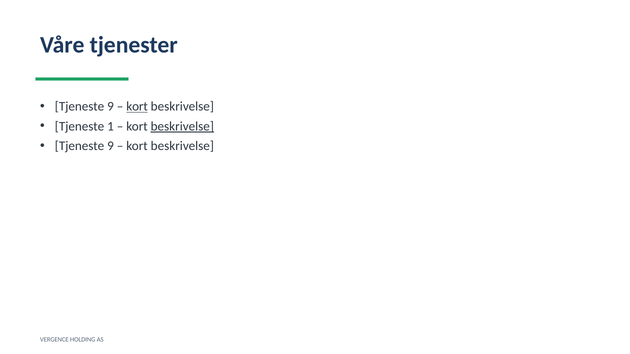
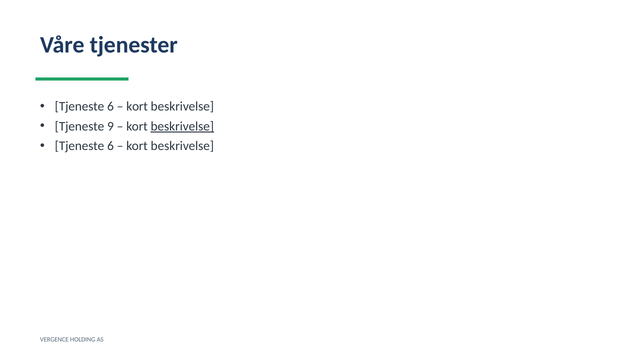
9: 9 -> 6 (110, 107)
kort underline: present -> none (137, 107)
1: 1 -> 9 (110, 126)
9: 9 -> 6 (110, 146)
